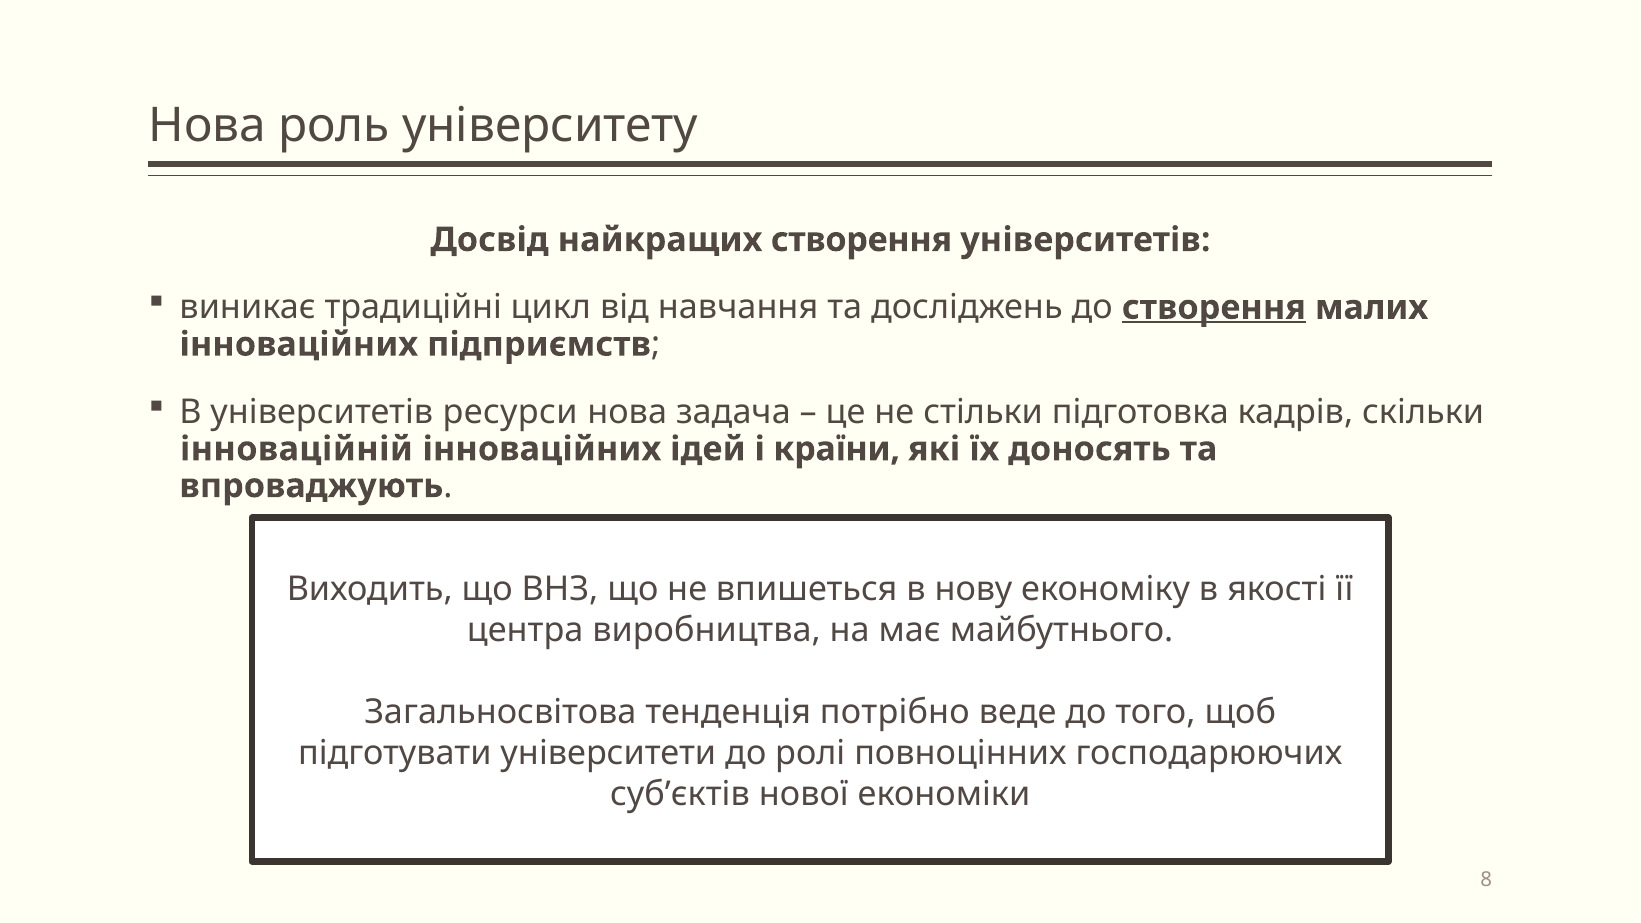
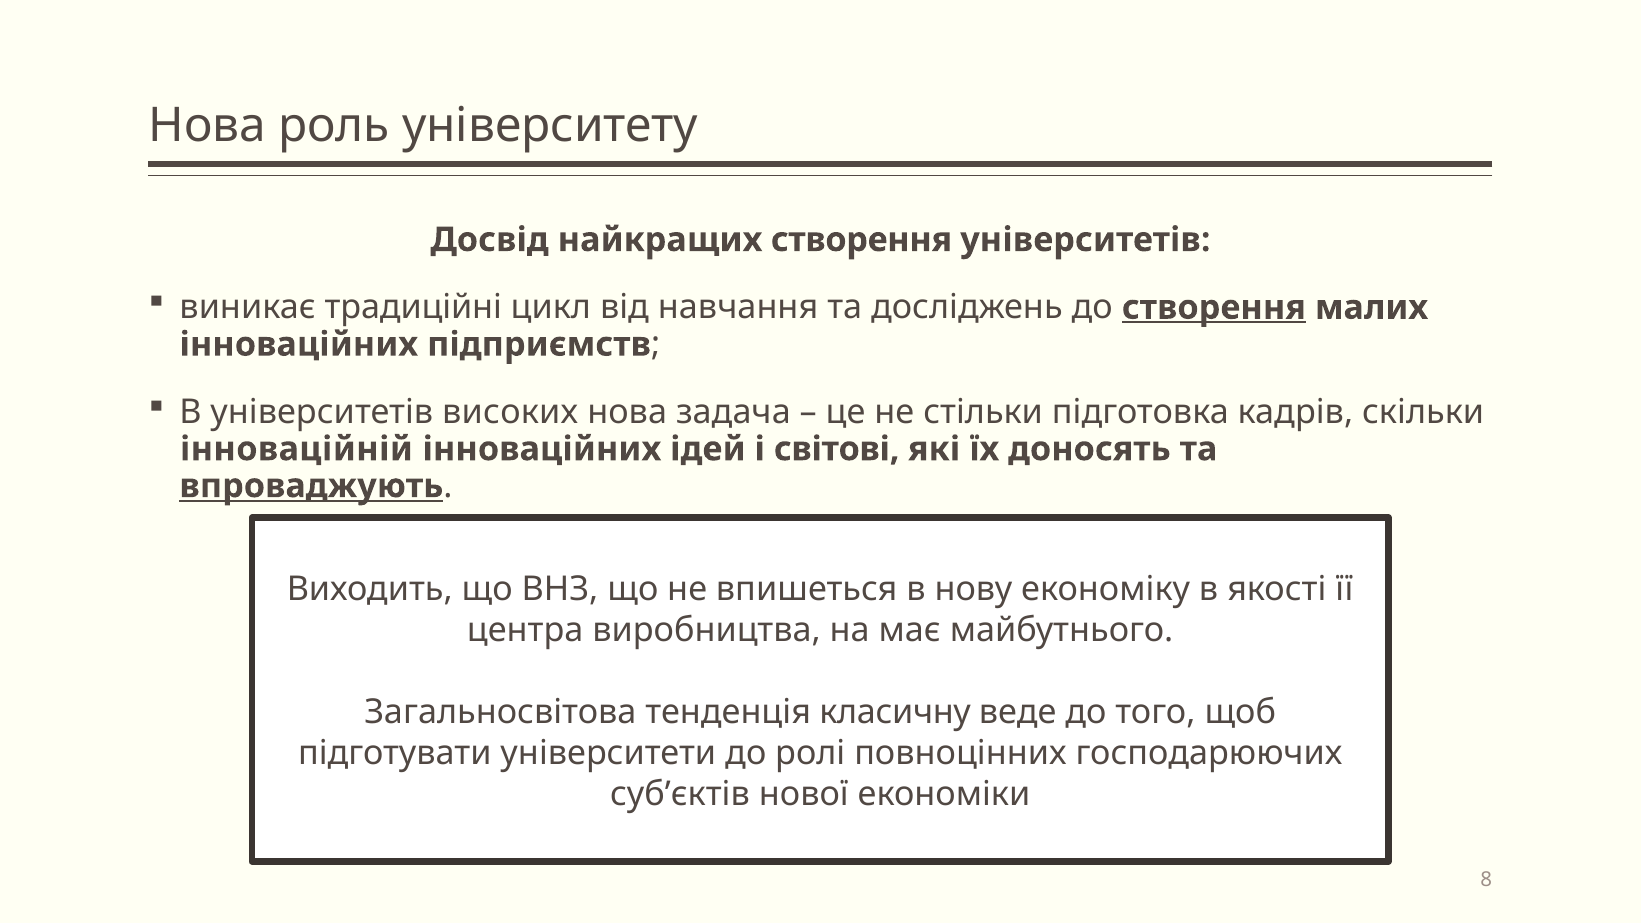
ресурси: ресурси -> високих (510, 412)
країни: країни -> світові (837, 449)
впроваджують underline: none -> present (311, 486)
потрібно: потрібно -> класичну (895, 713)
